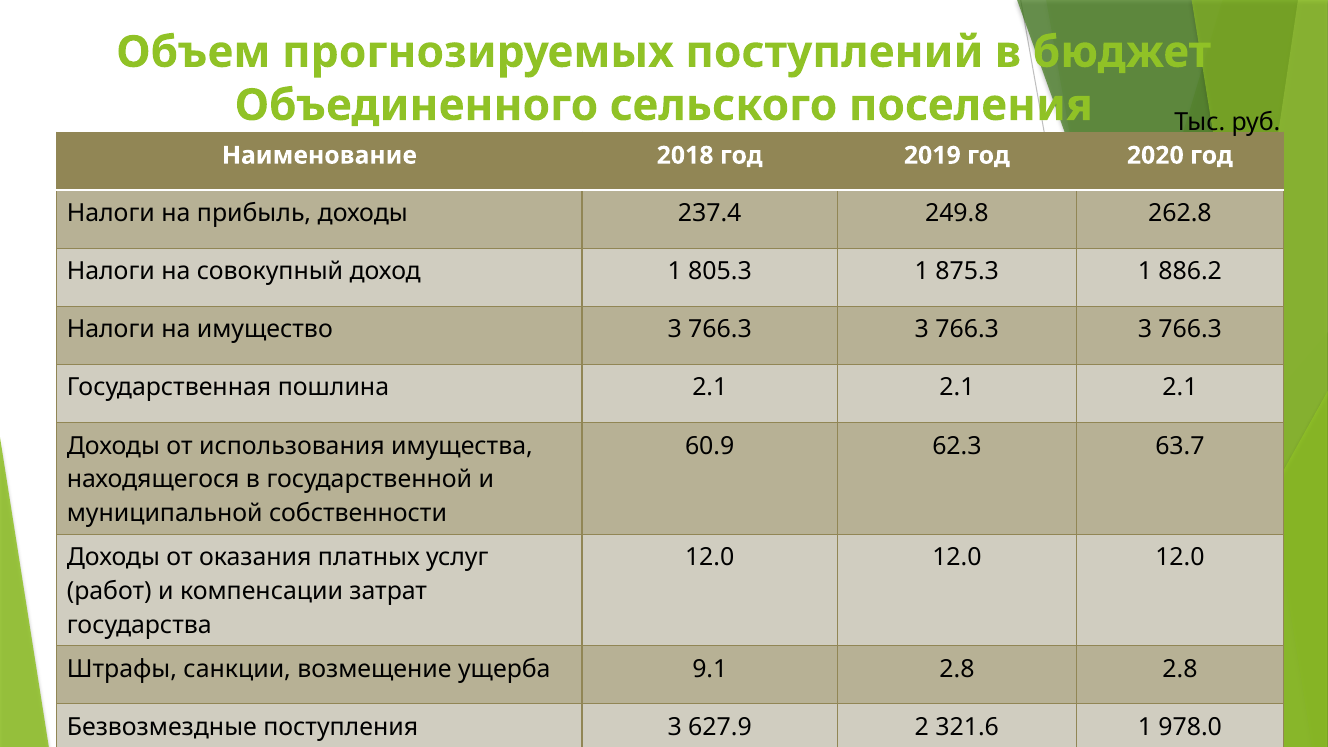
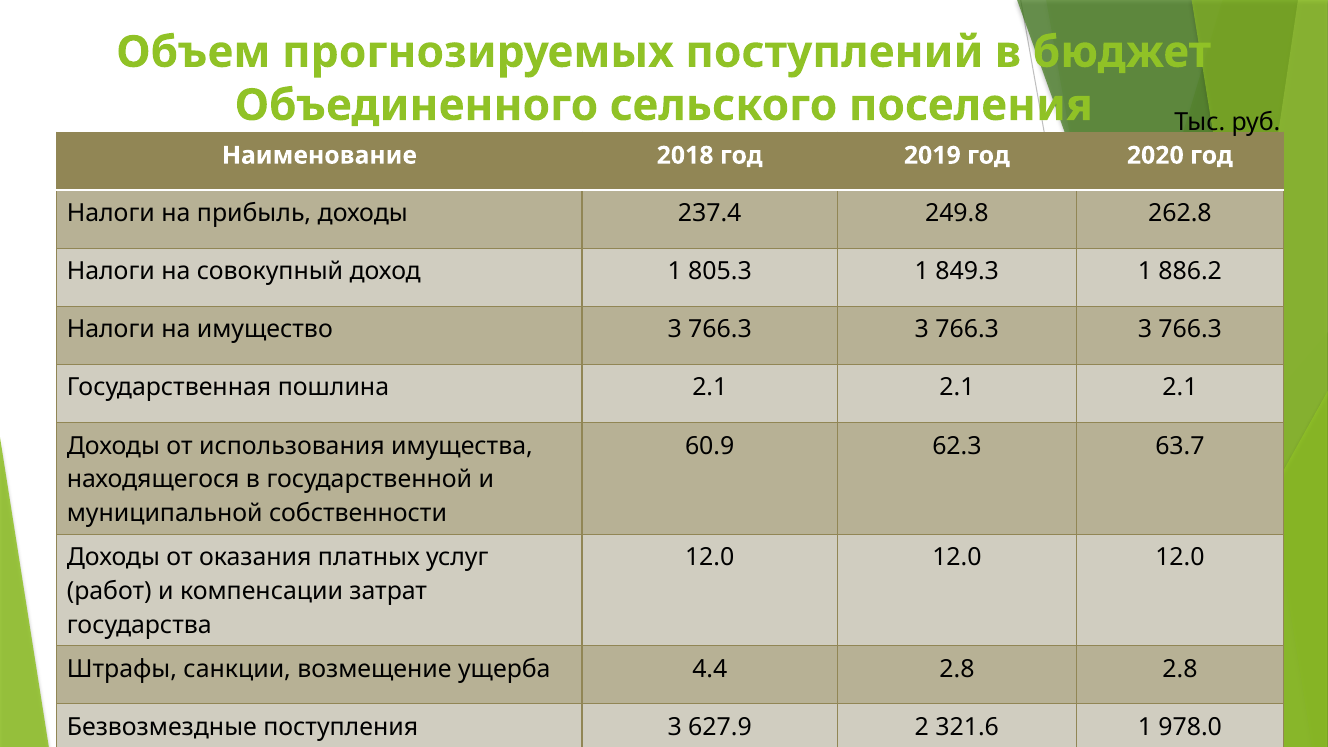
875.3: 875.3 -> 849.3 (967, 272)
9.1: 9.1 -> 4.4 (710, 669)
